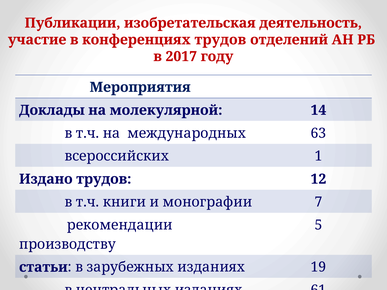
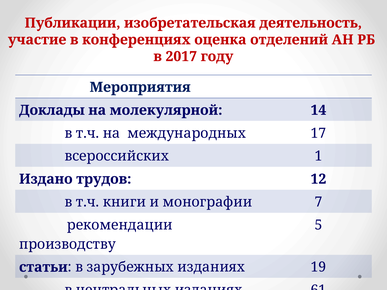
конференциях трудов: трудов -> оценка (220, 40)
63: 63 -> 17 (318, 133)
